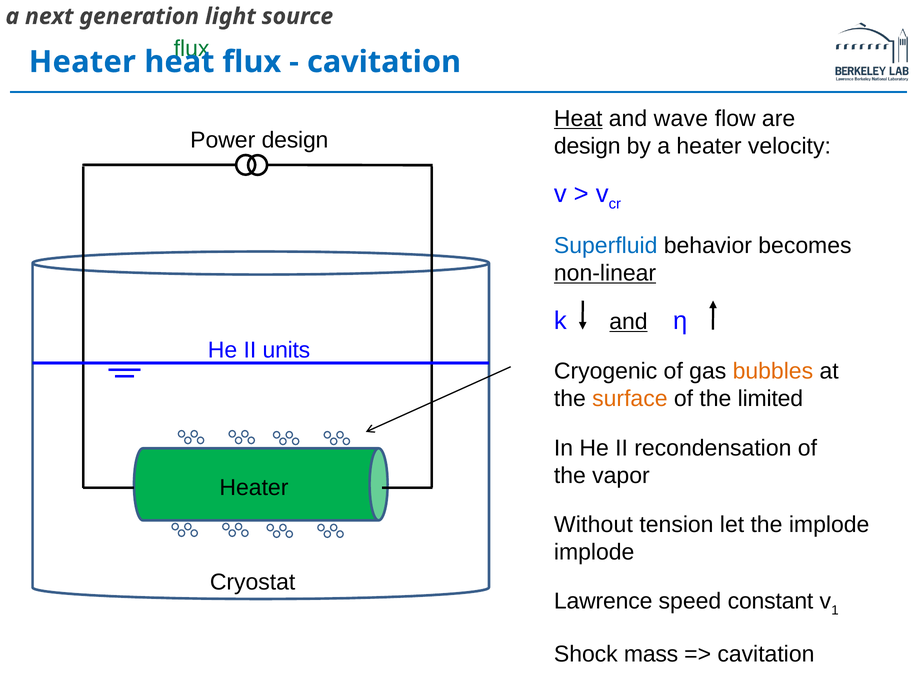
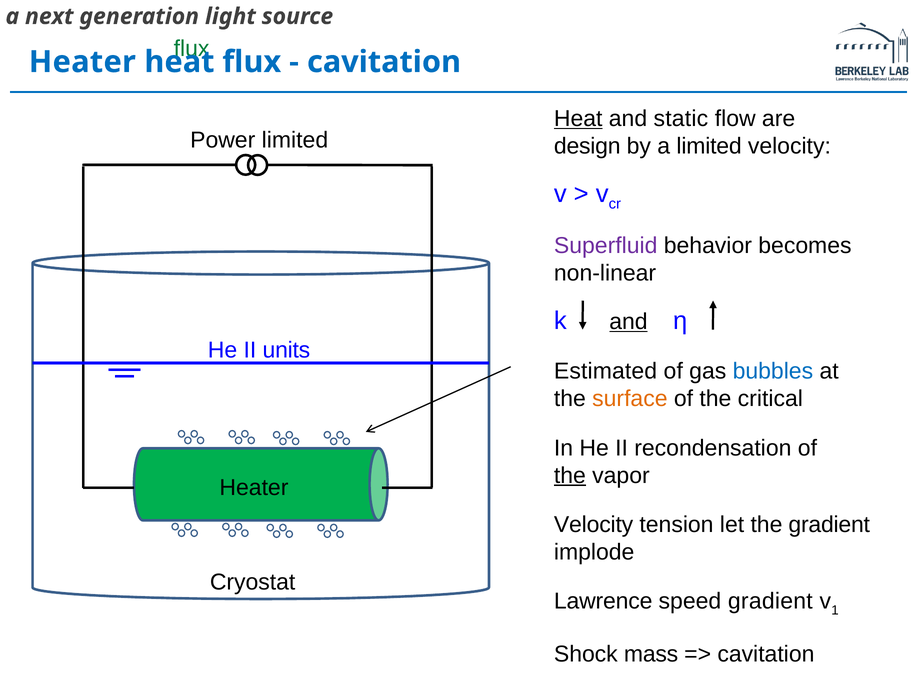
wave: wave -> static (681, 119)
Power design: design -> limited (295, 140)
a heater: heater -> limited (709, 146)
Superfluid colour: blue -> purple (606, 245)
non-linear underline: present -> none (605, 273)
Cryogenic: Cryogenic -> Estimated (606, 371)
bubbles colour: orange -> blue (773, 371)
limited: limited -> critical (770, 399)
the underline: none -> present (570, 476)
Without: Without -> Velocity (594, 525)
the implode: implode -> gradient (829, 525)
speed constant: constant -> gradient (770, 601)
